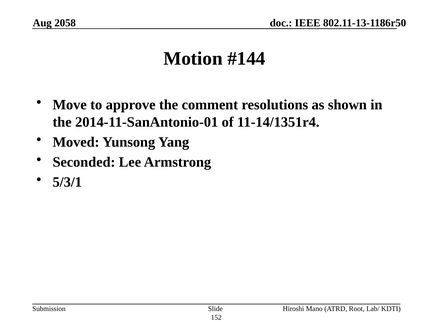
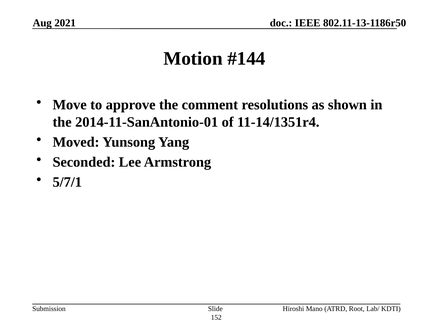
2058: 2058 -> 2021 (65, 23)
5/3/1: 5/3/1 -> 5/7/1 (67, 182)
